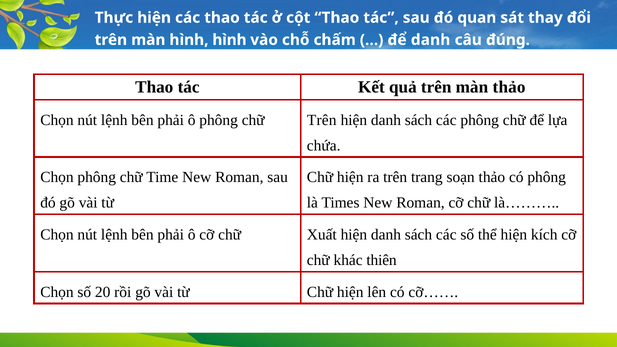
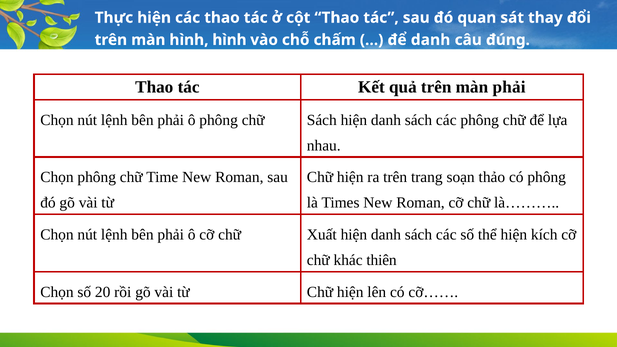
màn thảo: thảo -> phải (509, 87)
chữ Trên: Trên -> Sách (322, 120)
chứa: chứa -> nhau (324, 146)
